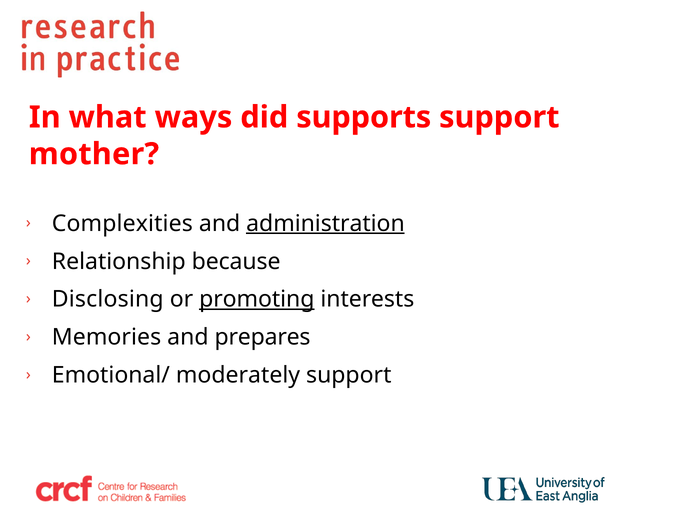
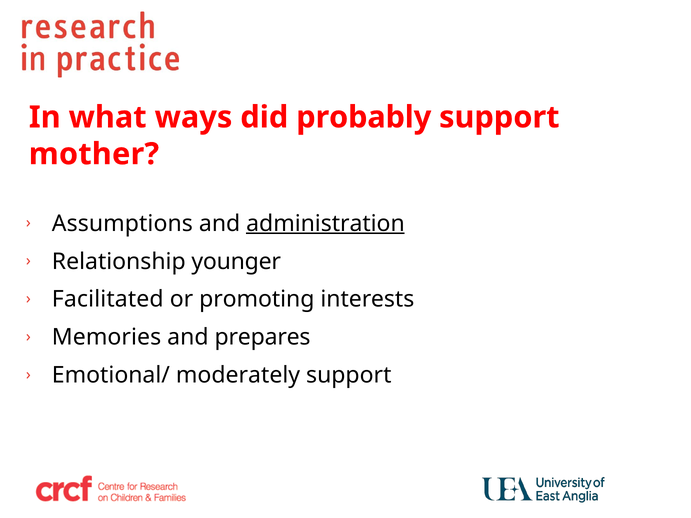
supports: supports -> probably (364, 117)
Complexities: Complexities -> Assumptions (122, 224)
because: because -> younger (236, 262)
Disclosing: Disclosing -> Facilitated (108, 300)
promoting underline: present -> none (257, 300)
